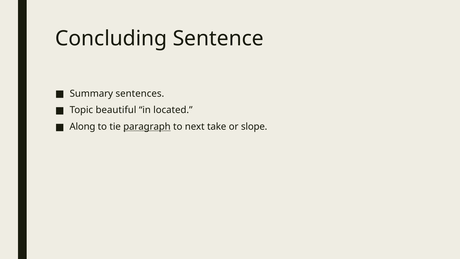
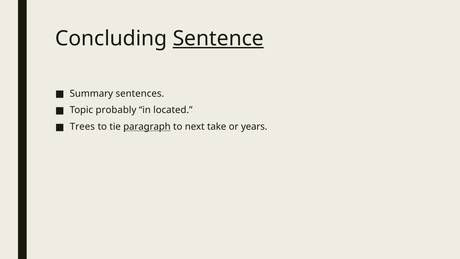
Sentence underline: none -> present (218, 39)
beautiful: beautiful -> probably (116, 110)
Along: Along -> Trees (82, 127)
slope: slope -> years (254, 127)
